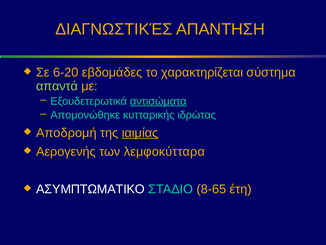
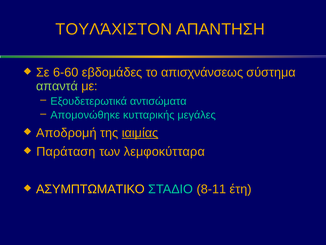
ΔΙΑΓΝΩΣΤΙΚΈΣ: ΔΙΑΓΝΩΣΤΙΚΈΣ -> ΤΟΥΛΆΧΙΣΤΟΝ (114, 29)
6-20: 6-20 -> 6-60 (66, 72)
χαρακτηρίζεται: χαρακτηρίζεται -> απισχνάνσεως (202, 72)
αντισώματα underline: present -> none (158, 101)
ιδρώτας: ιδρώτας -> μεγάλες (197, 115)
Αερογενής: Αερογενής -> Παράταση (66, 151)
ΑΣΥΜΠΤΩΜΑΤΙΚΟ colour: white -> yellow (90, 189)
8-65: 8-65 -> 8-11 (211, 189)
